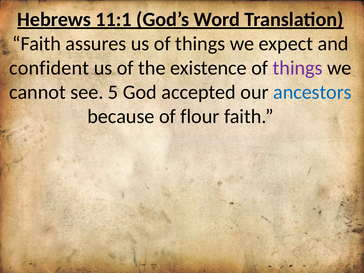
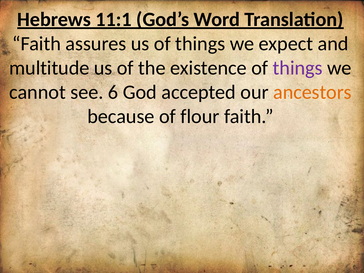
confident: confident -> multitude (49, 68)
5: 5 -> 6 (113, 92)
ancestors colour: blue -> orange (312, 92)
